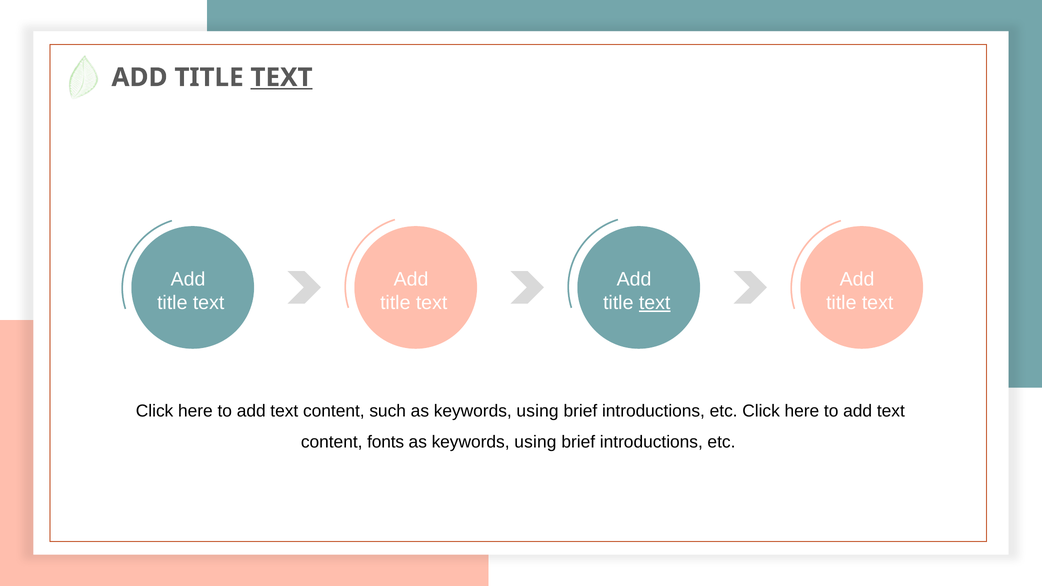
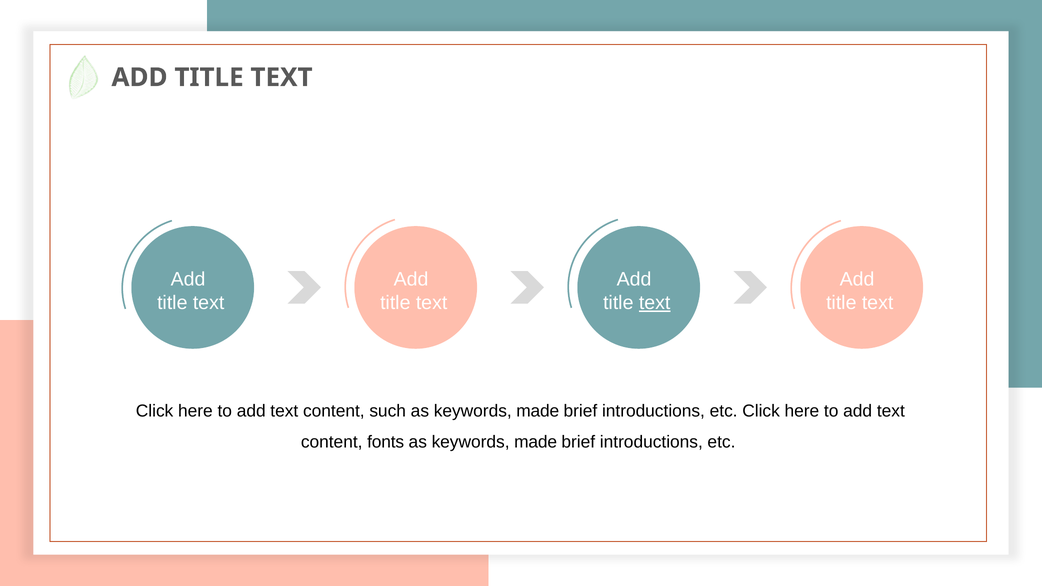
TEXT underline: present -> none (282, 77)
such as keywords using: using -> made (538, 411)
using: using -> made (536, 442)
